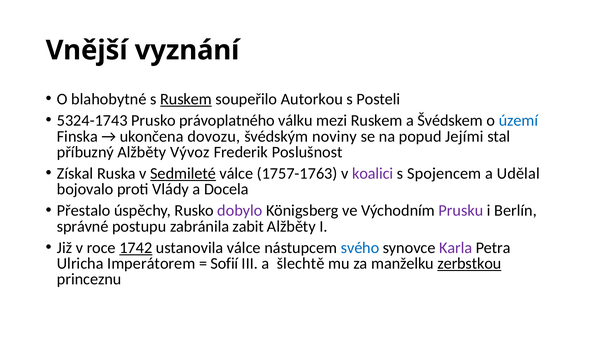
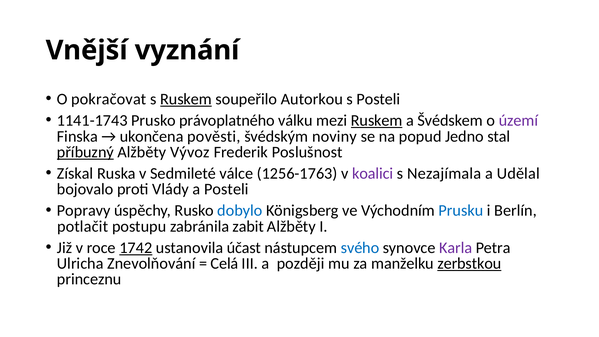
blahobytné: blahobytné -> pokračovat (109, 99)
5324-1743: 5324-1743 -> 1141-1743 (92, 121)
Ruskem underline: none -> present (377, 121)
území colour: blue -> purple (518, 121)
dovozu: dovozu -> pověsti (214, 136)
Jejími: Jejími -> Jedno (464, 136)
příbuzný underline: none -> present (85, 152)
Sedmileté underline: present -> none (183, 173)
1757-1763: 1757-1763 -> 1256-1763 (297, 173)
Spojencem: Spojencem -> Nezajímala (444, 173)
a Docela: Docela -> Posteli (226, 189)
Přestalo: Přestalo -> Popravy (84, 211)
dobylo colour: purple -> blue (240, 211)
Prusku colour: purple -> blue (461, 211)
správné: správné -> potlačit (83, 226)
ustanovila válce: válce -> účast (244, 248)
Imperátorem: Imperátorem -> Znevolňování (151, 263)
Sofií: Sofií -> Celá (224, 263)
šlechtě: šlechtě -> později (301, 263)
